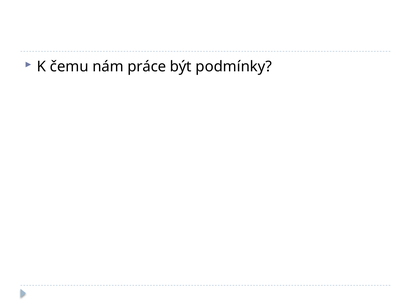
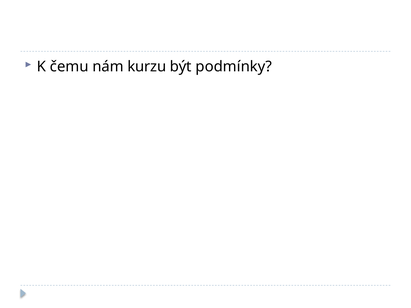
práce: práce -> kurzu (147, 67)
